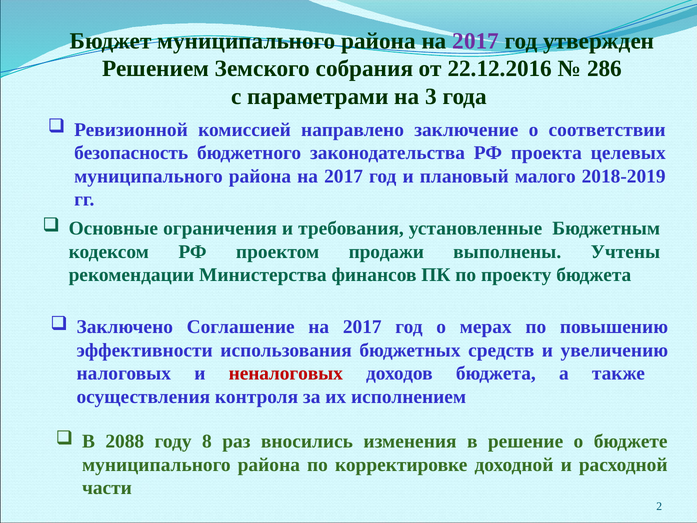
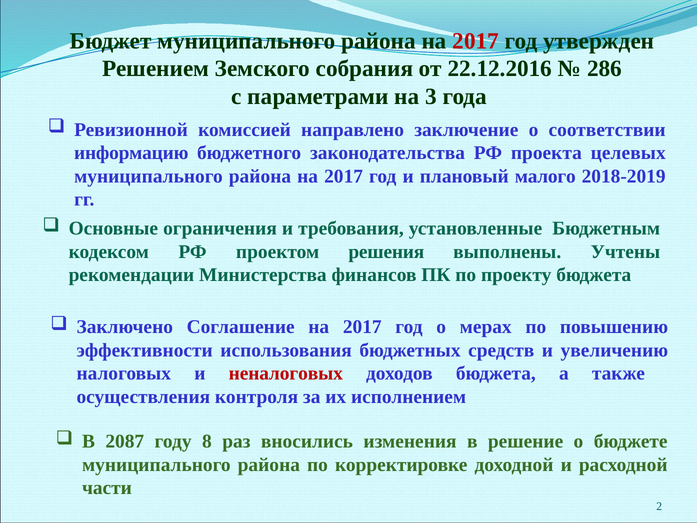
2017 colour: purple -> red (476, 41)
безопасность: безопасность -> информацию (131, 153)
продажи: продажи -> решения (386, 252)
2088: 2088 -> 2087 (125, 441)
